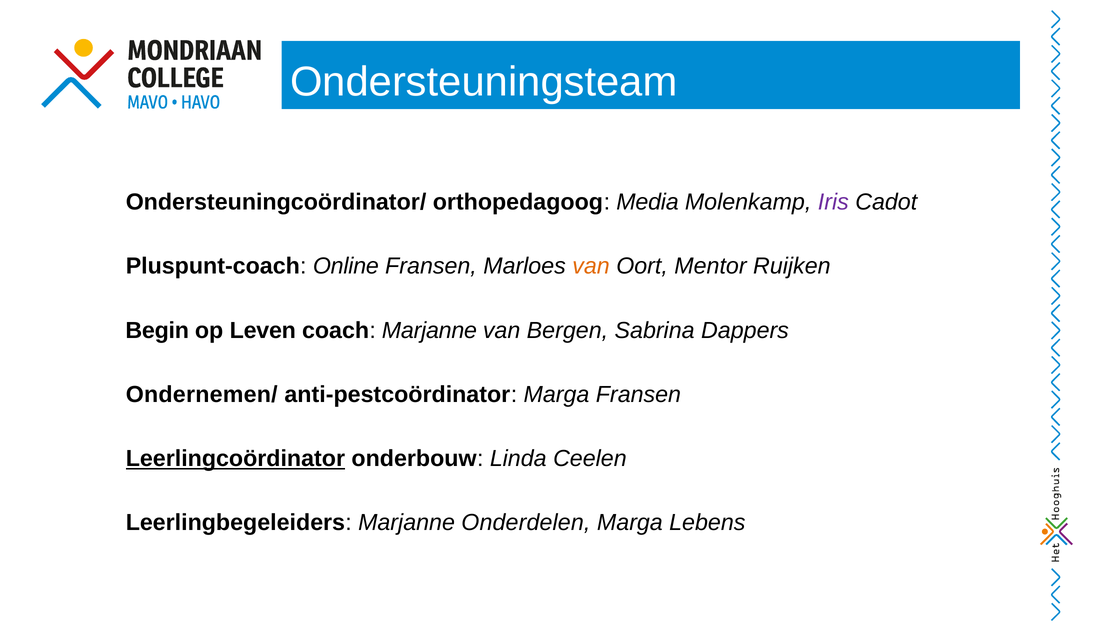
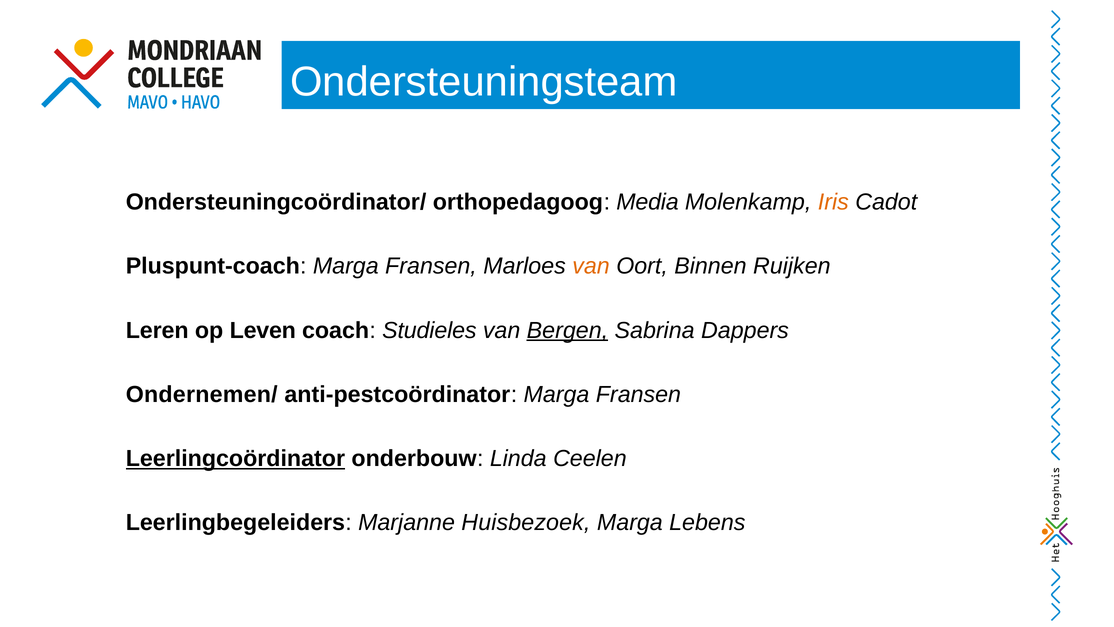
Iris colour: purple -> orange (833, 202)
Pluspunt-coach Online: Online -> Marga (346, 266)
Mentor: Mentor -> Binnen (710, 266)
Begin: Begin -> Leren (157, 330)
coach Marjanne: Marjanne -> Studieles (429, 330)
Bergen underline: none -> present (567, 330)
Onderdelen: Onderdelen -> Huisbezoek (526, 522)
